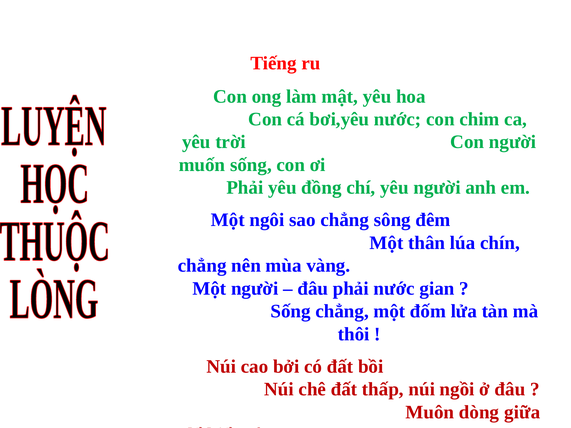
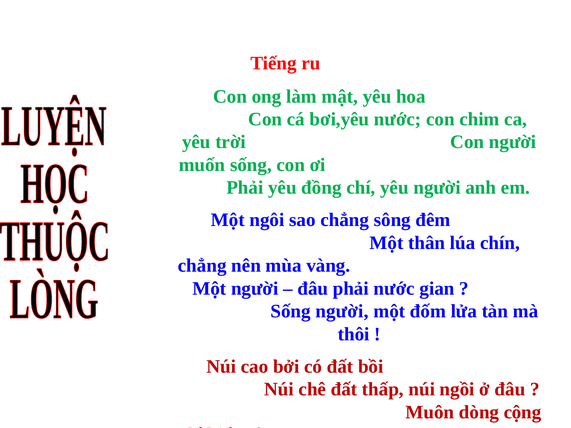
Sống chẳng: chẳng -> người (342, 312)
giữa: giữa -> cộng (522, 412)
